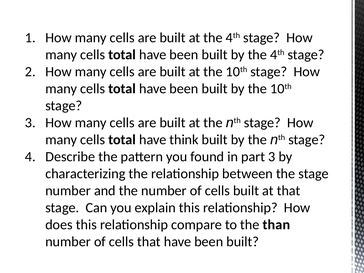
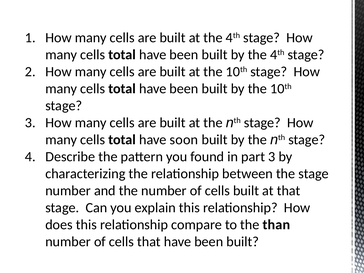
think: think -> soon (184, 140)
